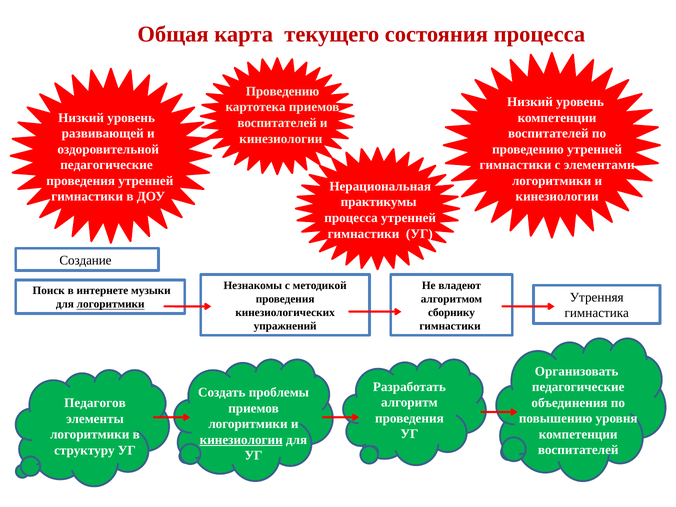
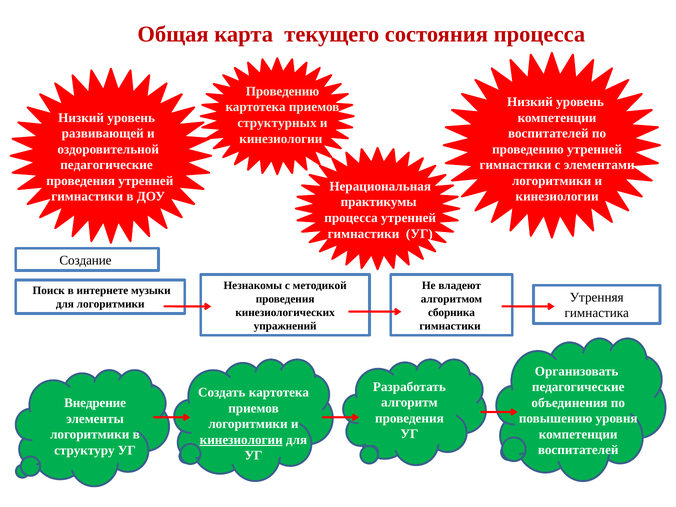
воспитателей: воспитателей -> структурных (277, 123)
логоритмики underline: present -> none (111, 304)
сборнику: сборнику -> сборника (452, 313)
Создать проблемы: проблемы -> картотека (279, 392)
Педагогов: Педагогов -> Внедрение (95, 403)
